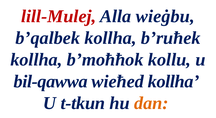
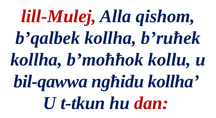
wieġbu: wieġbu -> qishom (165, 16)
wieħed: wieħed -> ngħidu (118, 82)
dan colour: orange -> red (151, 103)
